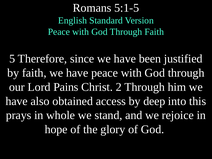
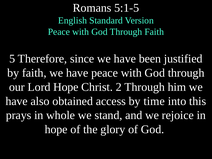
Lord Pains: Pains -> Hope (66, 87)
deep: deep -> time (154, 101)
